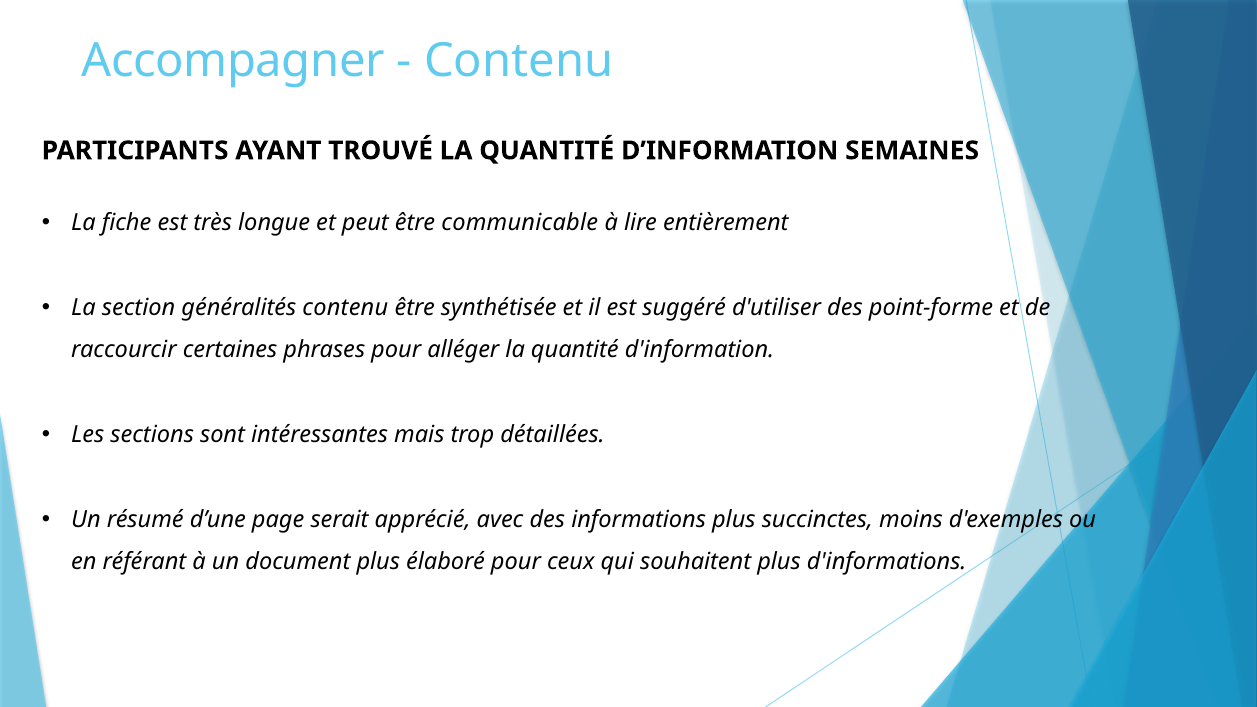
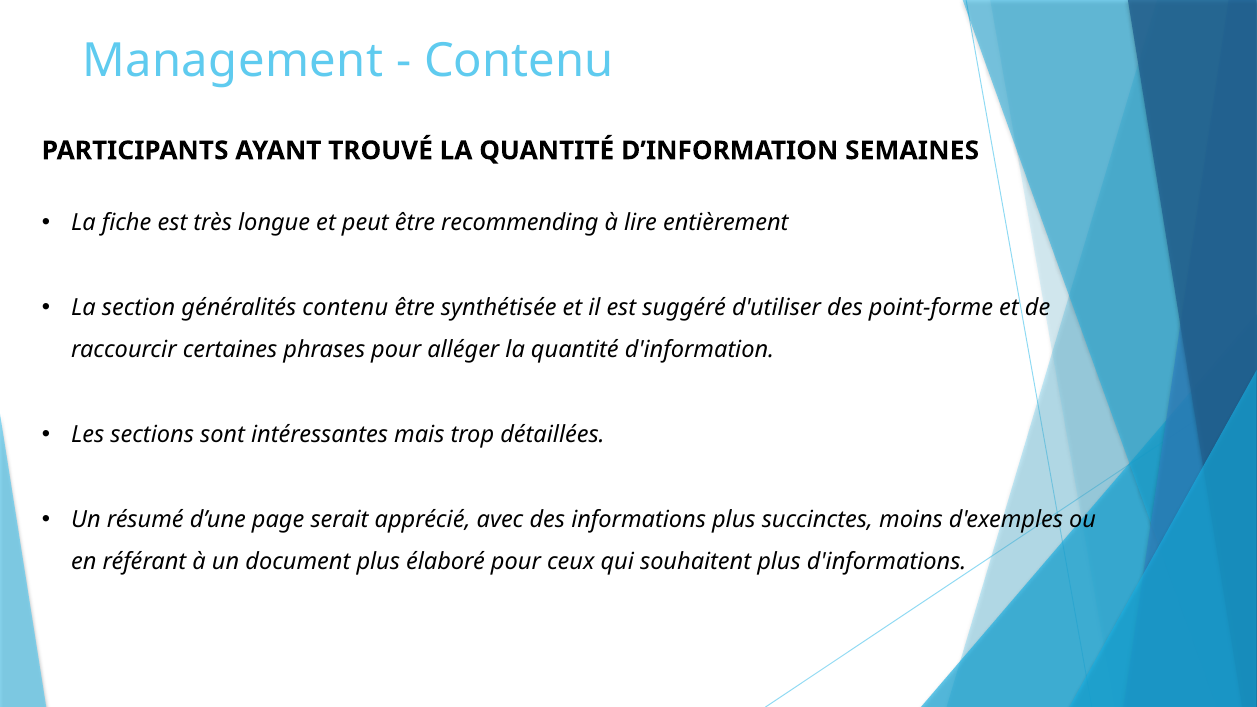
Accompagner: Accompagner -> Management (233, 61)
communicable: communicable -> recommending (520, 223)
